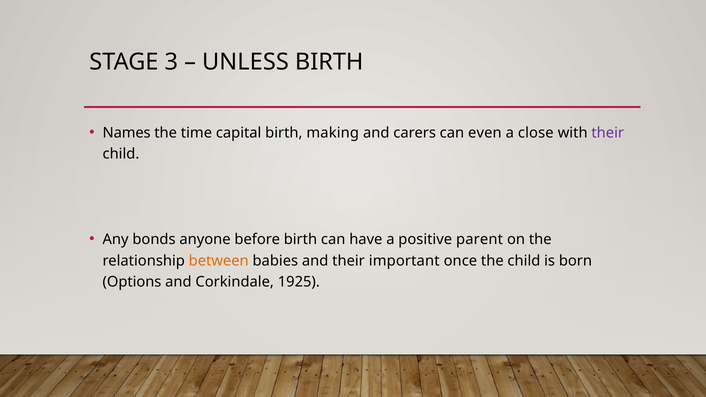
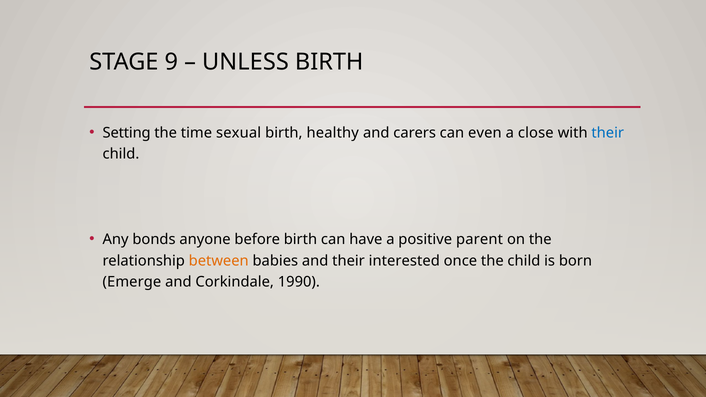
3: 3 -> 9 (171, 62)
Names: Names -> Setting (127, 133)
capital: capital -> sexual (239, 133)
making: making -> healthy (333, 133)
their colour: purple -> blue (608, 133)
important: important -> interested (404, 261)
Options: Options -> Emerge (132, 282)
1925: 1925 -> 1990 (299, 282)
